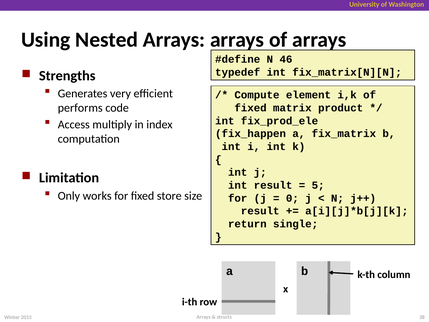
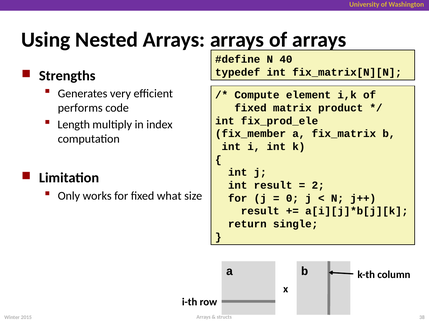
46: 46 -> 40 (286, 59)
Access: Access -> Length (74, 125)
fix_happen: fix_happen -> fix_member (251, 134)
5: 5 -> 2 (318, 185)
store: store -> what (169, 196)
